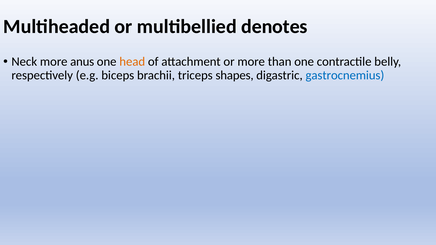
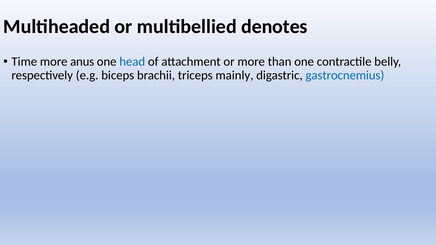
Neck: Neck -> Time (24, 62)
head colour: orange -> blue (132, 62)
shapes: shapes -> mainly (234, 75)
